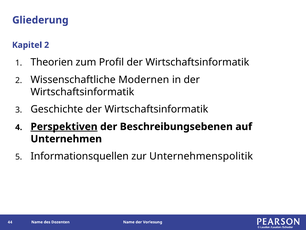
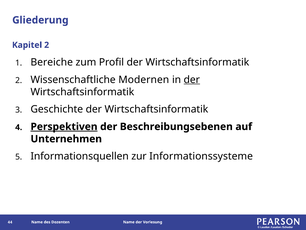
Theorien: Theorien -> Bereiche (52, 62)
der underline: none -> present (192, 79)
Unternehmenspolitik: Unternehmenspolitik -> Informationssysteme (201, 156)
